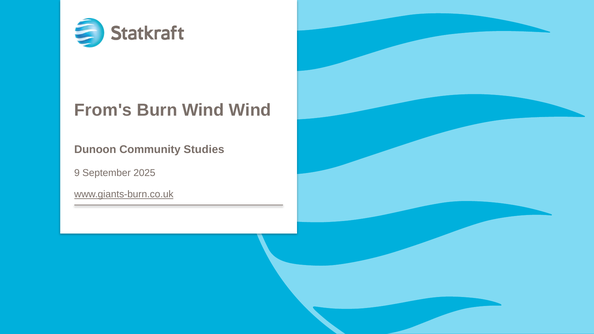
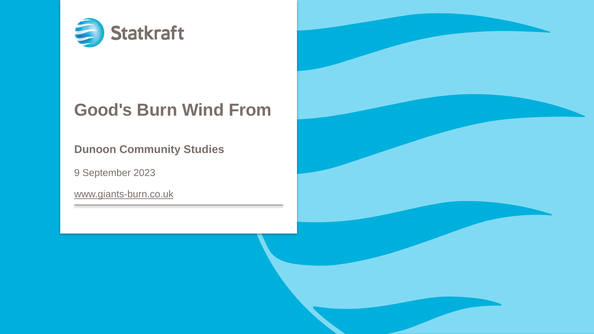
From's: From's -> Good's (103, 110)
Wind Wind: Wind -> From (250, 110)
2025: 2025 -> 2023 (144, 173)
